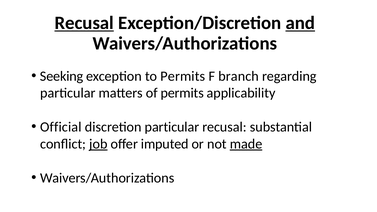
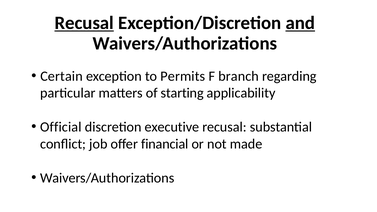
Seeking: Seeking -> Certain (62, 76)
of permits: permits -> starting (182, 93)
discretion particular: particular -> executive (172, 127)
job underline: present -> none (98, 144)
imputed: imputed -> financial (165, 144)
made underline: present -> none (246, 144)
